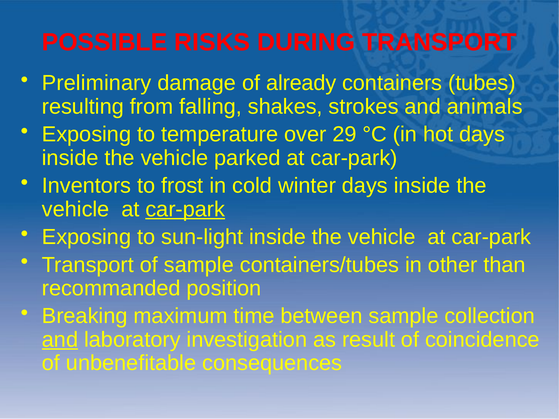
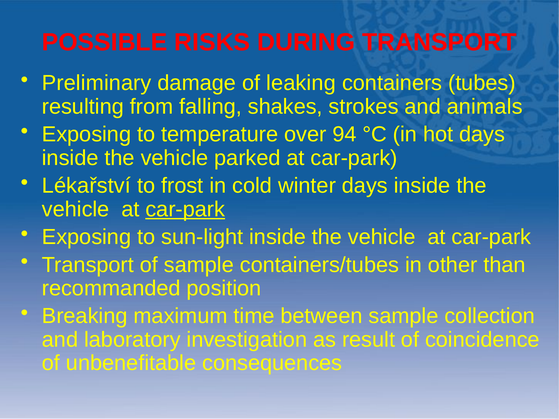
already: already -> leaking (301, 83)
29: 29 -> 94 (344, 135)
Inventors: Inventors -> Lékařství (86, 186)
and underline: present -> none (60, 340)
